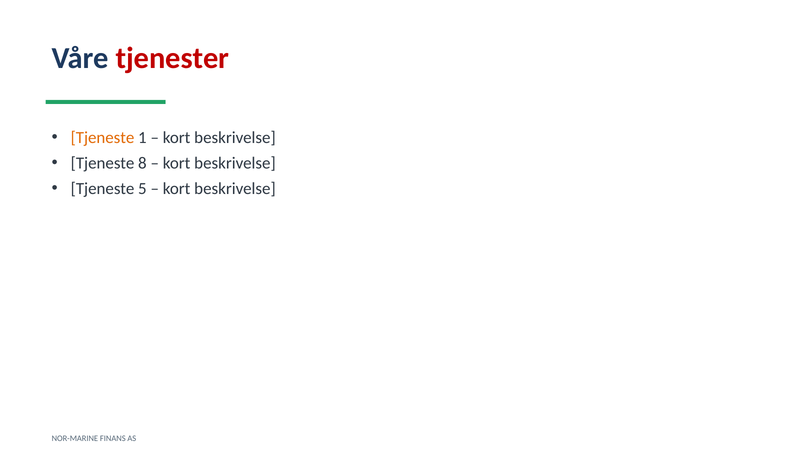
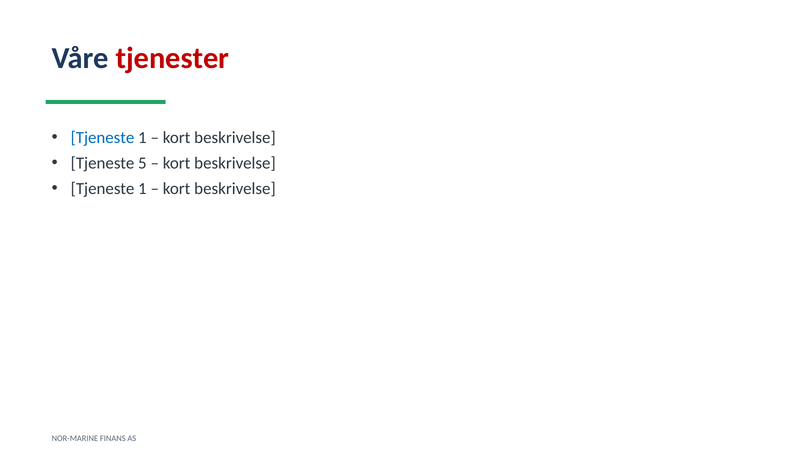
Tjeneste colour: orange -> blue (103, 138)
8: 8 -> 5 (142, 163)
5: 5 -> 1 (142, 188)
